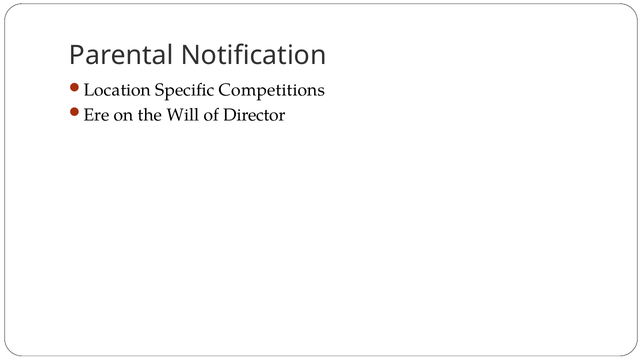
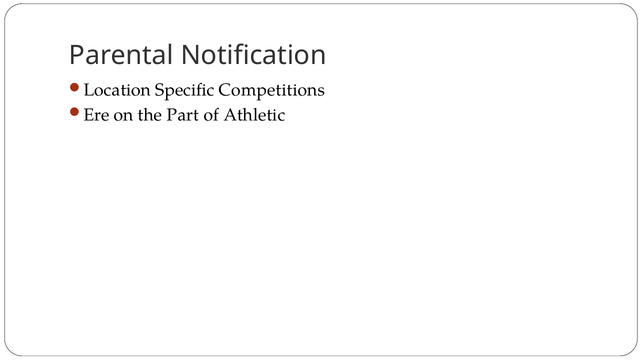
Will: Will -> Part (183, 115)
Director: Director -> Athletic (254, 115)
